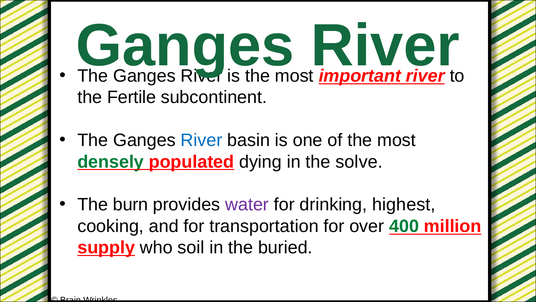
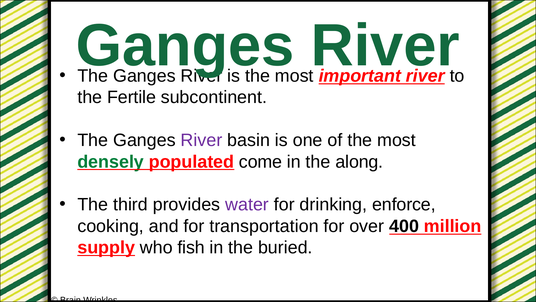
River colour: blue -> purple (202, 140)
dying: dying -> come (261, 162)
solve: solve -> along (359, 162)
burn: burn -> third (130, 204)
highest: highest -> enforce (404, 204)
400 colour: green -> black (404, 226)
soil: soil -> fish (191, 247)
